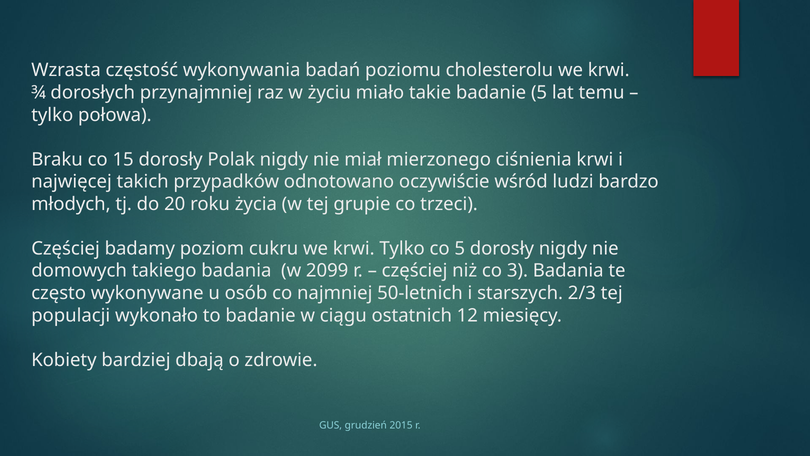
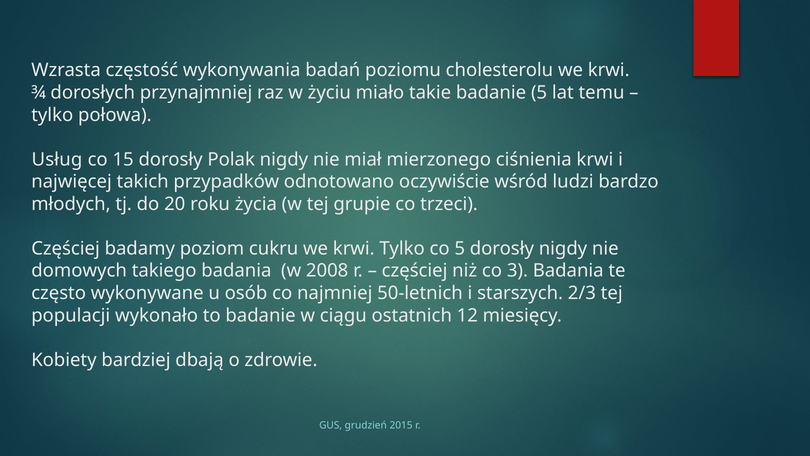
Braku: Braku -> Usług (57, 159)
2099: 2099 -> 2008 (327, 271)
